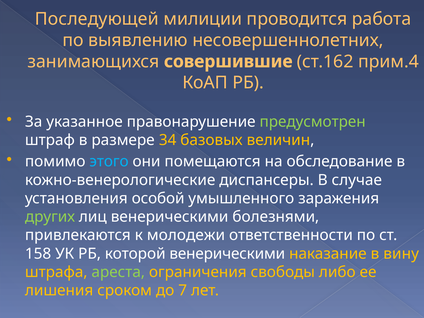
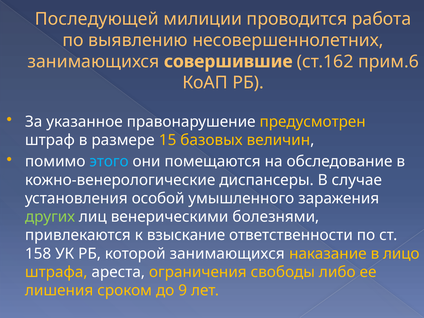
прим.4: прим.4 -> прим.6 (388, 62)
предусмотрен colour: light green -> yellow (313, 122)
34: 34 -> 15 (168, 140)
молодежи: молодежи -> взыскание (186, 235)
которой венерическими: венерическими -> занимающихся (227, 254)
вину: вину -> лицо (401, 254)
ареста colour: light green -> white (118, 272)
7: 7 -> 9 (183, 290)
